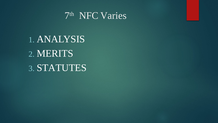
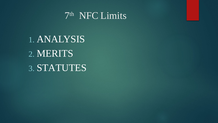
Varies: Varies -> Limits (114, 16)
